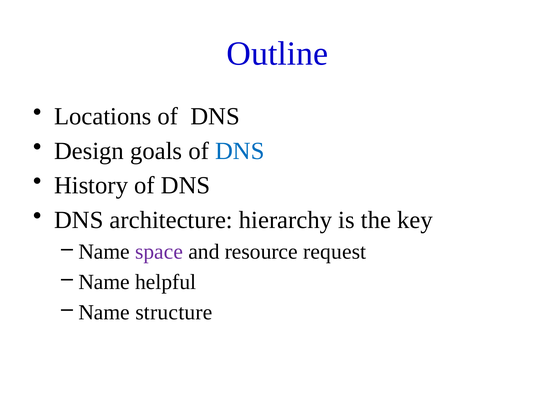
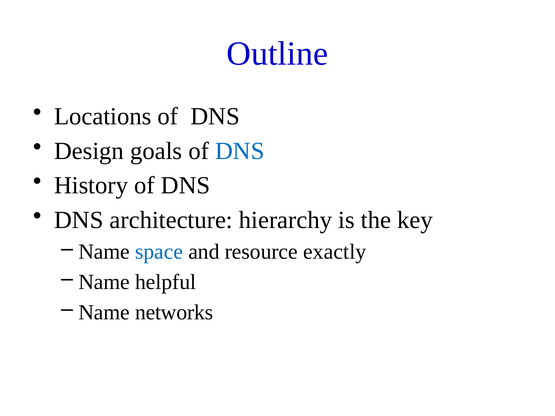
space colour: purple -> blue (159, 252)
request: request -> exactly (335, 252)
structure: structure -> networks (174, 312)
